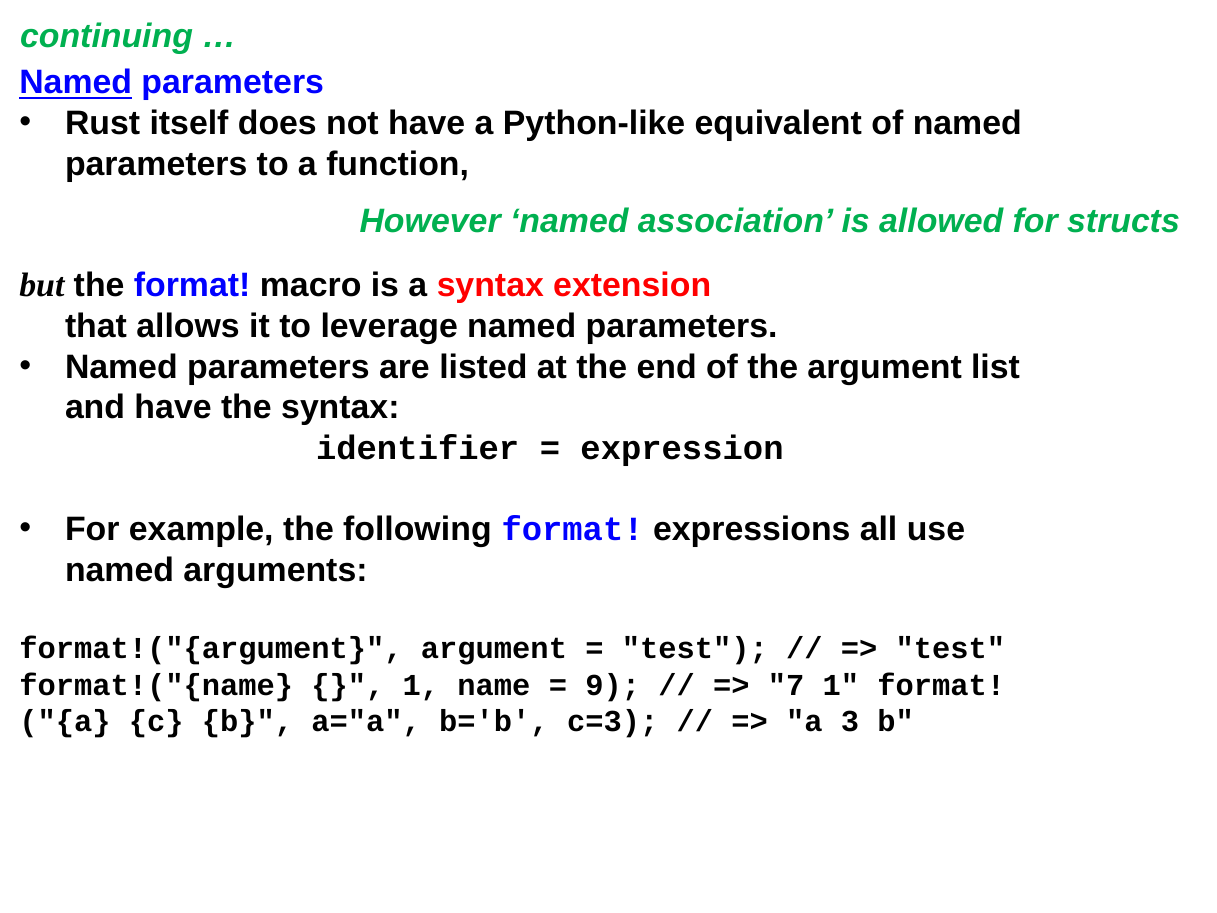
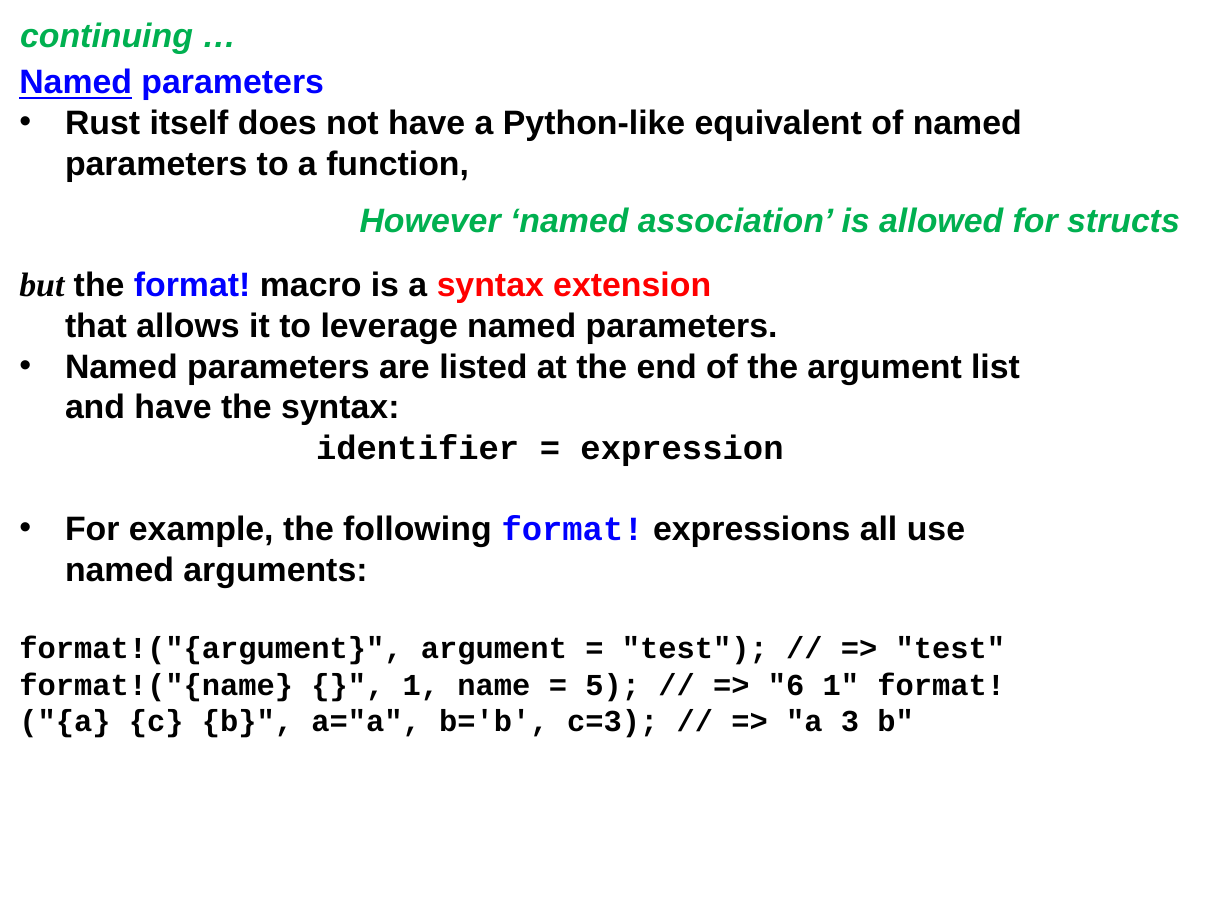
9: 9 -> 5 (613, 685)
7: 7 -> 6 (786, 685)
